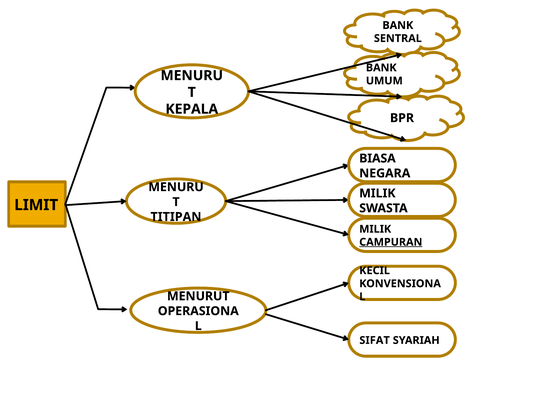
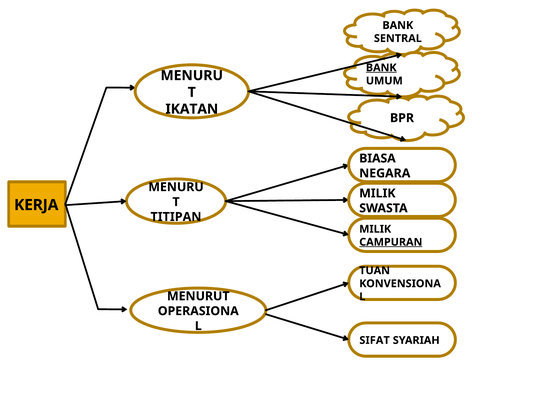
BANK underline: none -> present (381, 68)
KEPALA: KEPALA -> IKATAN (192, 109)
LIMIT: LIMIT -> KERJA (36, 205)
KECIL: KECIL -> TUAN (375, 270)
